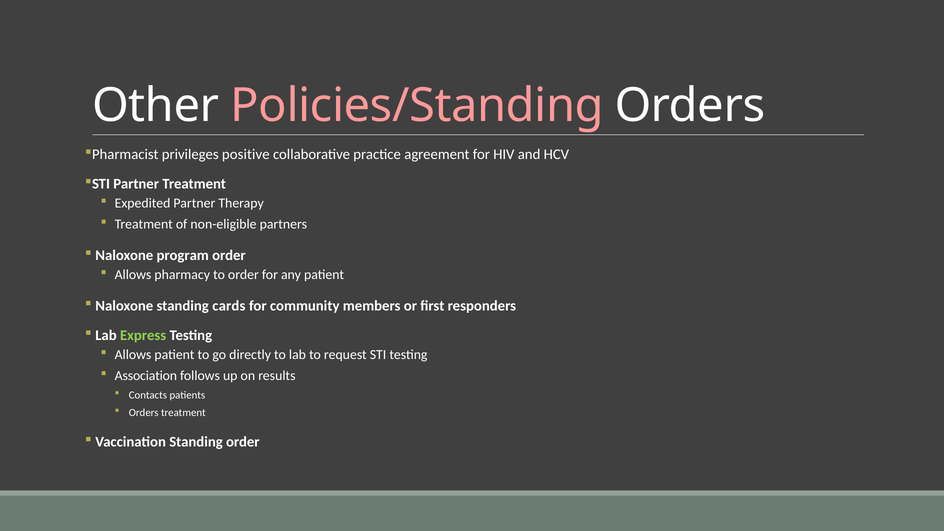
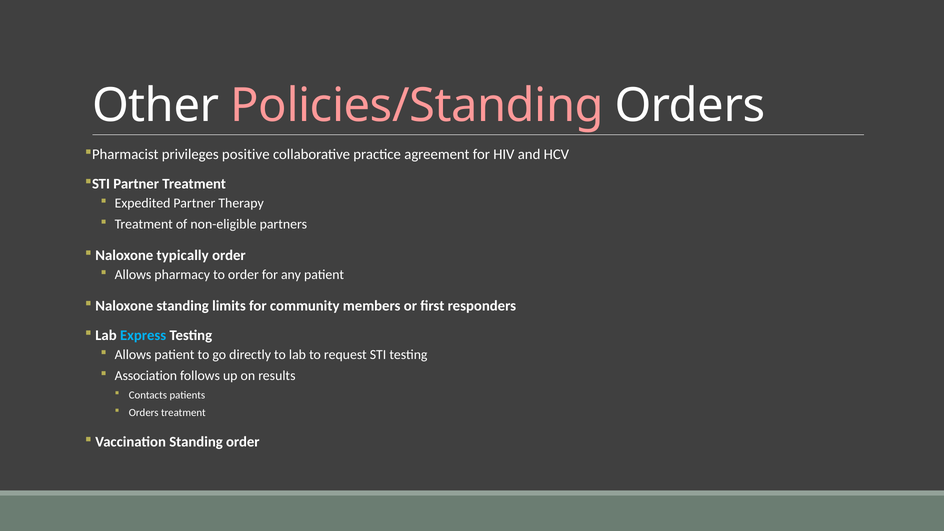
program: program -> typically (183, 255)
cards: cards -> limits (229, 306)
Express colour: light green -> light blue (143, 336)
